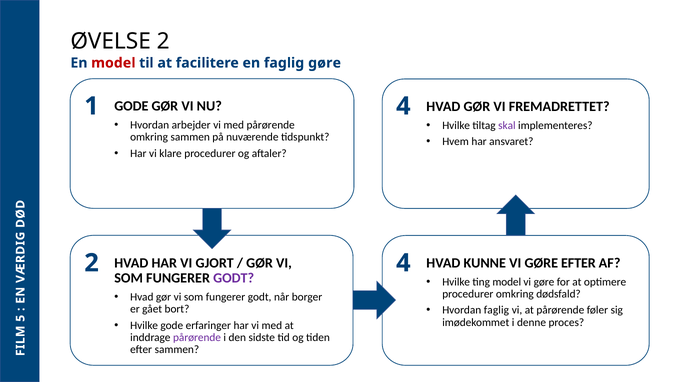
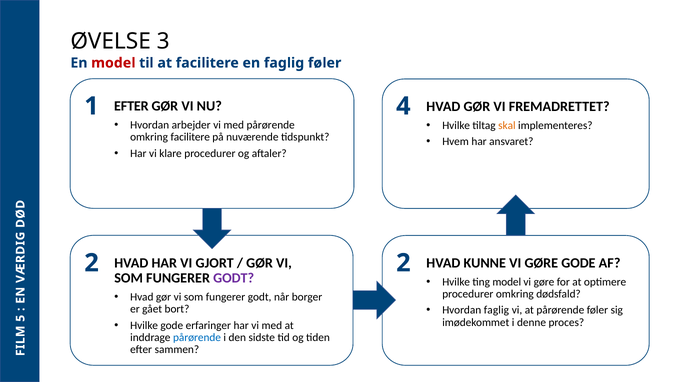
ØVELSE 2: 2 -> 3 (163, 41)
faglig gøre: gøre -> føler (325, 63)
GODE: GODE -> EFTER (131, 106)
skal colour: purple -> orange (507, 125)
omkring sammen: sammen -> facilitere (190, 137)
GØRE EFTER: EFTER -> GODE (578, 263)
2 4: 4 -> 2 (403, 263)
pårørende colour: purple -> blue (197, 337)
